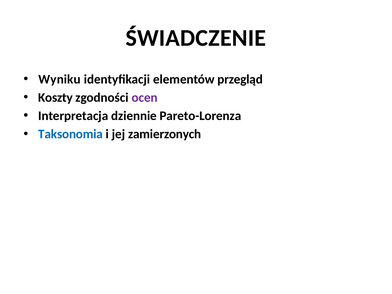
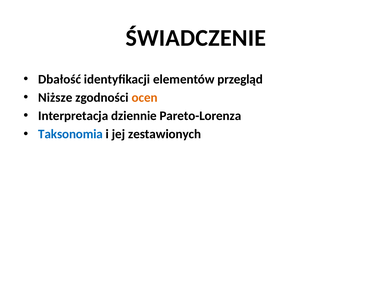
Wyniku: Wyniku -> Dbałość (60, 79)
Koszty: Koszty -> Niższe (55, 98)
ocen colour: purple -> orange (145, 98)
zamierzonych: zamierzonych -> zestawionych (165, 134)
